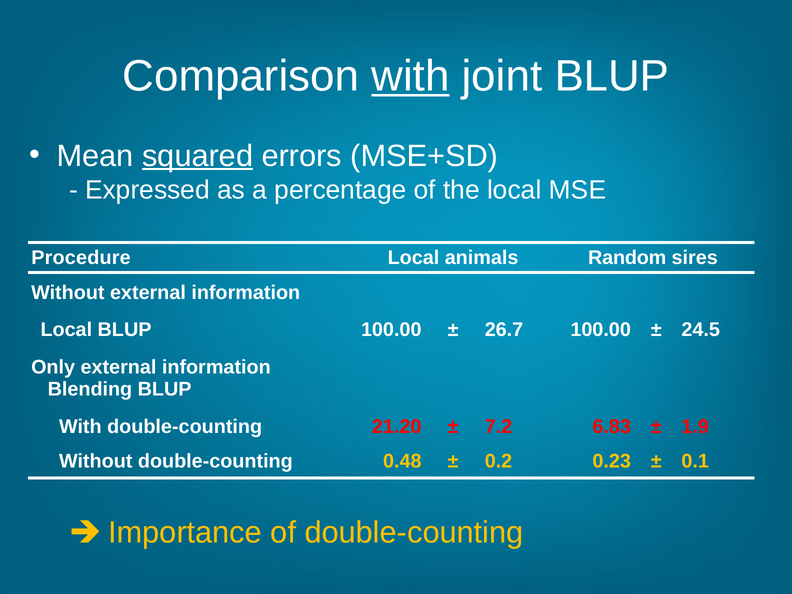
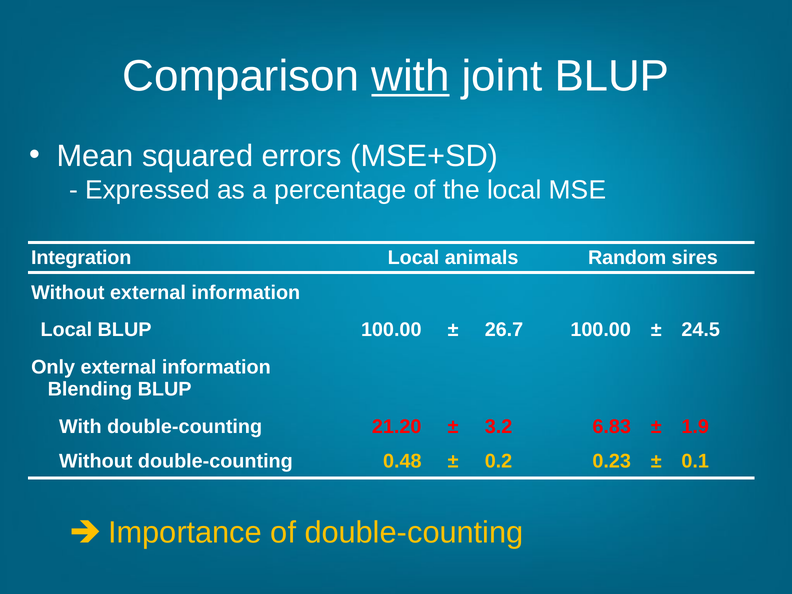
squared underline: present -> none (198, 156)
Procedure: Procedure -> Integration (81, 258)
7.2: 7.2 -> 3.2 (499, 427)
